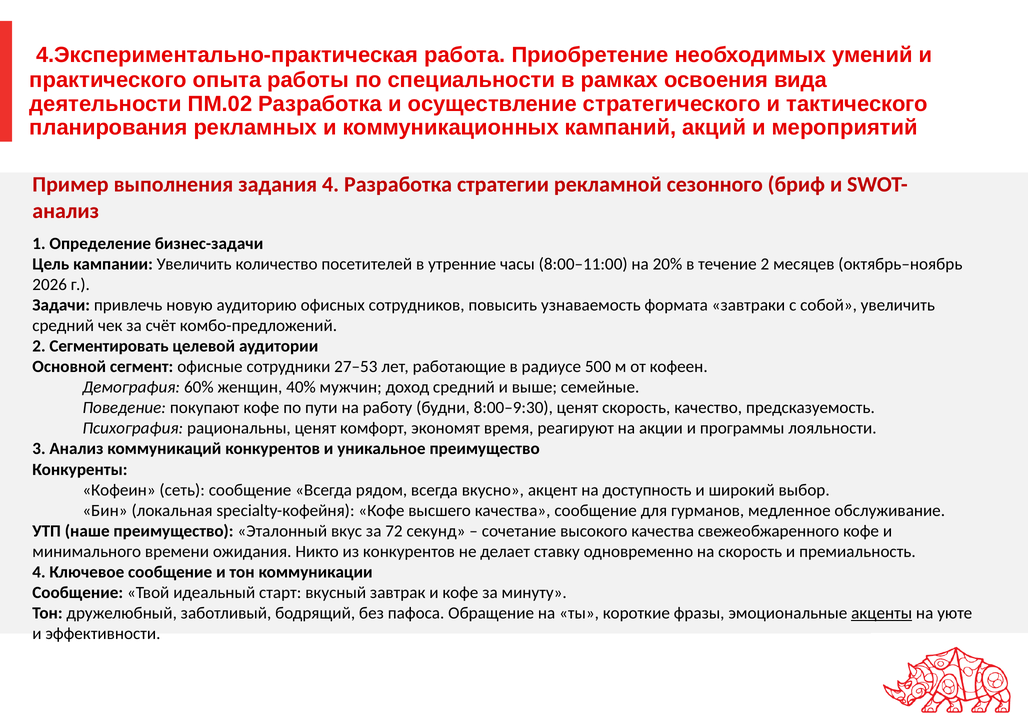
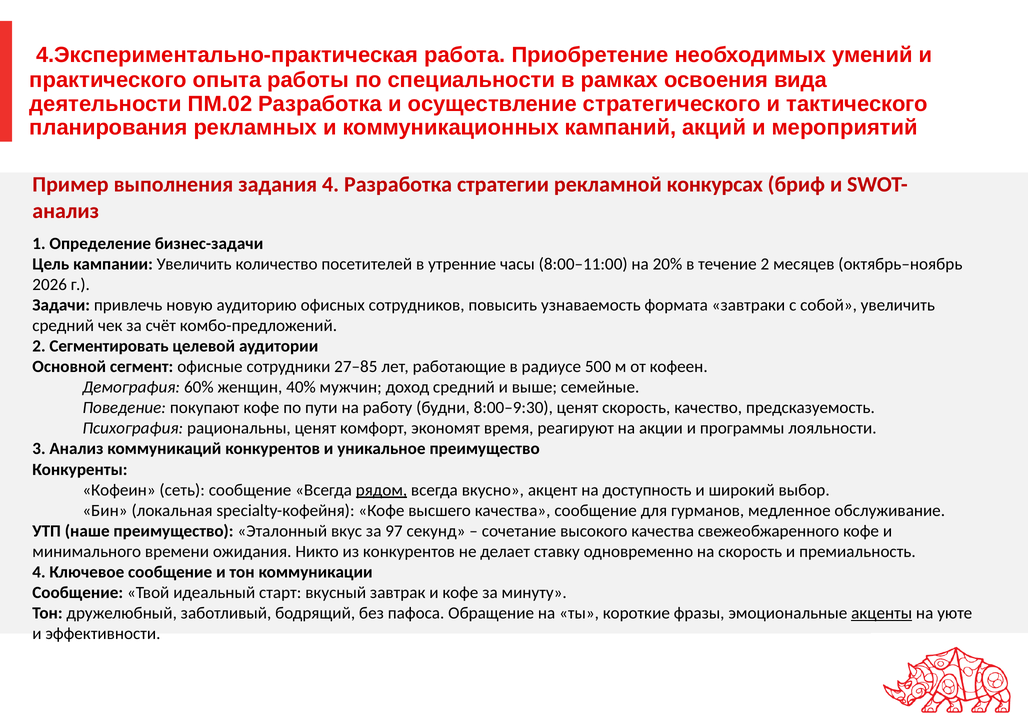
сезонного: сезонного -> конкурсах (715, 185)
27–53: 27–53 -> 27–85 (356, 367)
рядом underline: none -> present (381, 490)
72: 72 -> 97 (394, 531)
